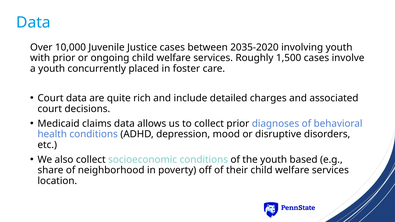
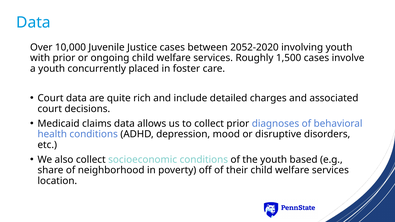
2035-2020: 2035-2020 -> 2052-2020 (254, 47)
